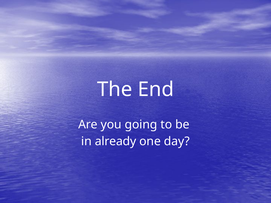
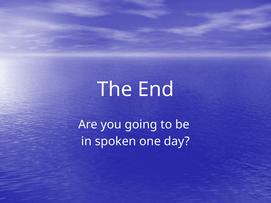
already: already -> spoken (115, 141)
